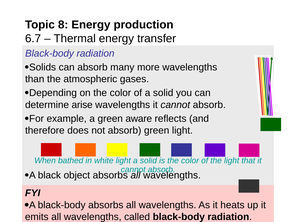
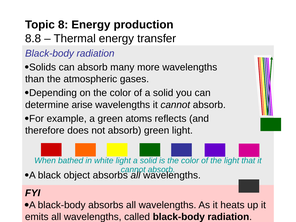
6.7: 6.7 -> 8.8 (33, 38)
aware: aware -> atoms (139, 119)
